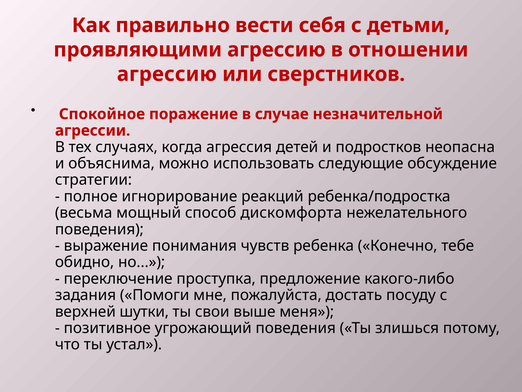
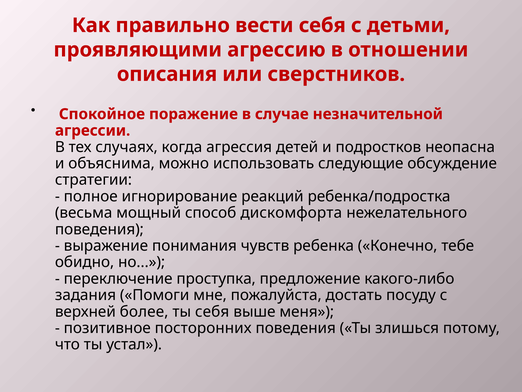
агрессию: агрессию -> описания (167, 74)
шутки: шутки -> более (144, 311)
ты свои: свои -> себя (212, 311)
угрожающий: угрожающий -> посторонних (203, 328)
